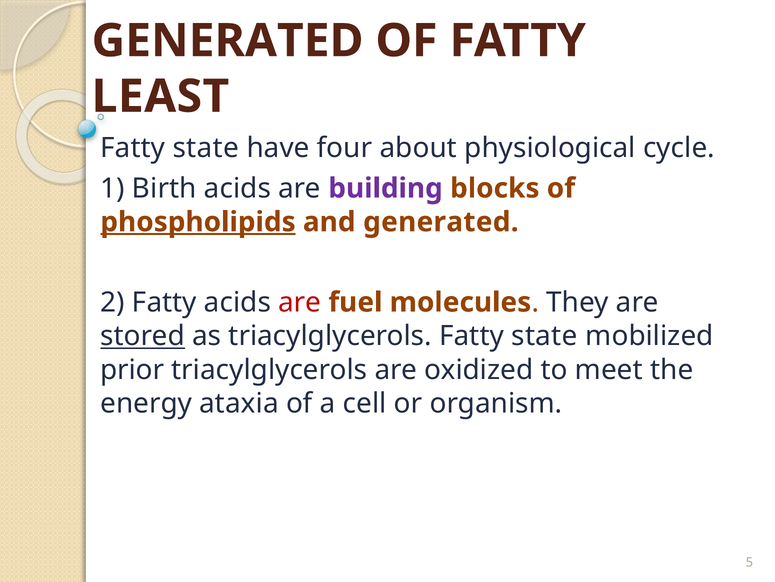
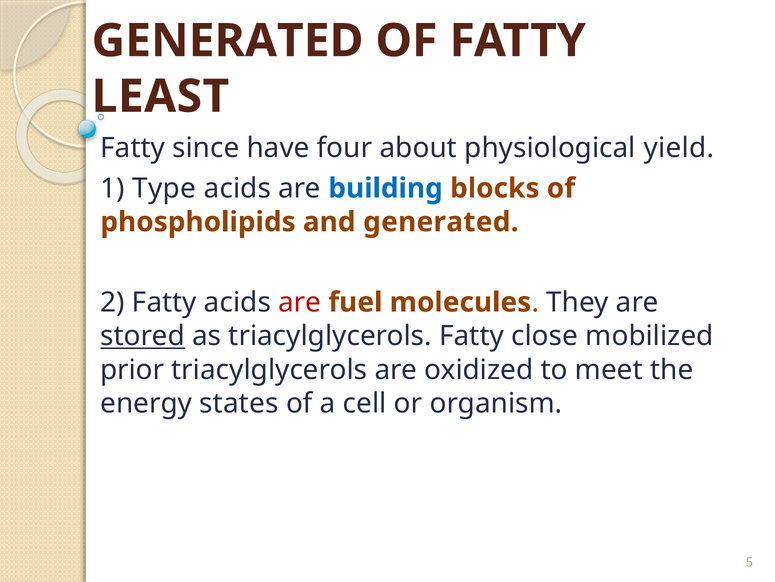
state: state -> since (206, 148)
cycle: cycle -> yield (679, 148)
Birth: Birth -> Type (164, 188)
building colour: purple -> blue (386, 188)
phospholipids underline: present -> none (198, 222)
triacylglycerols Fatty state: state -> close (545, 336)
ataxia: ataxia -> states (239, 403)
